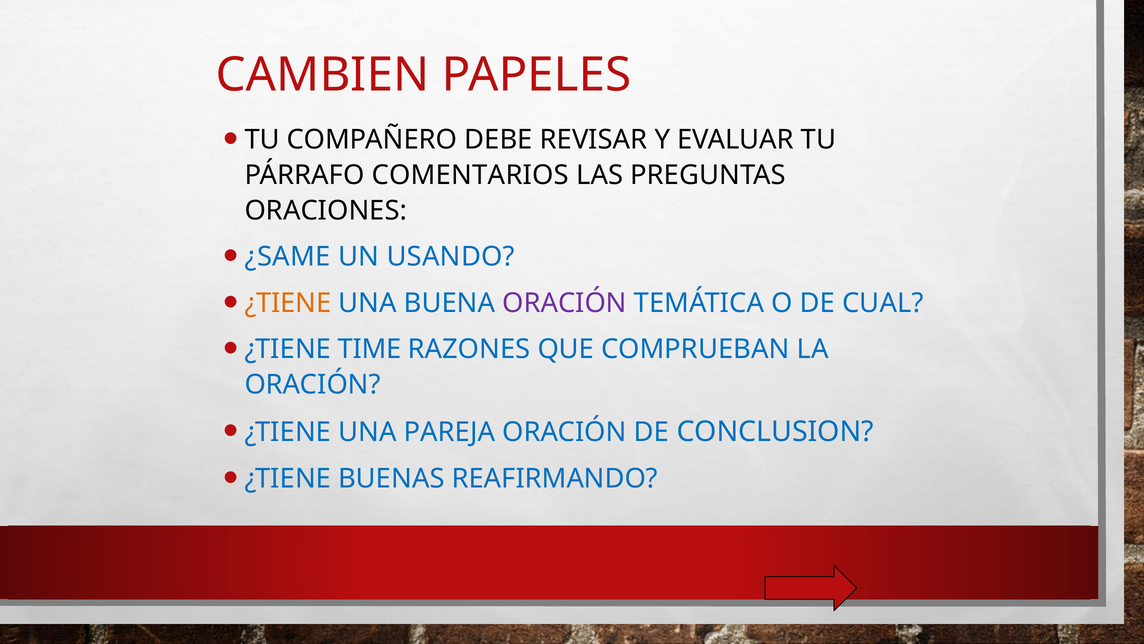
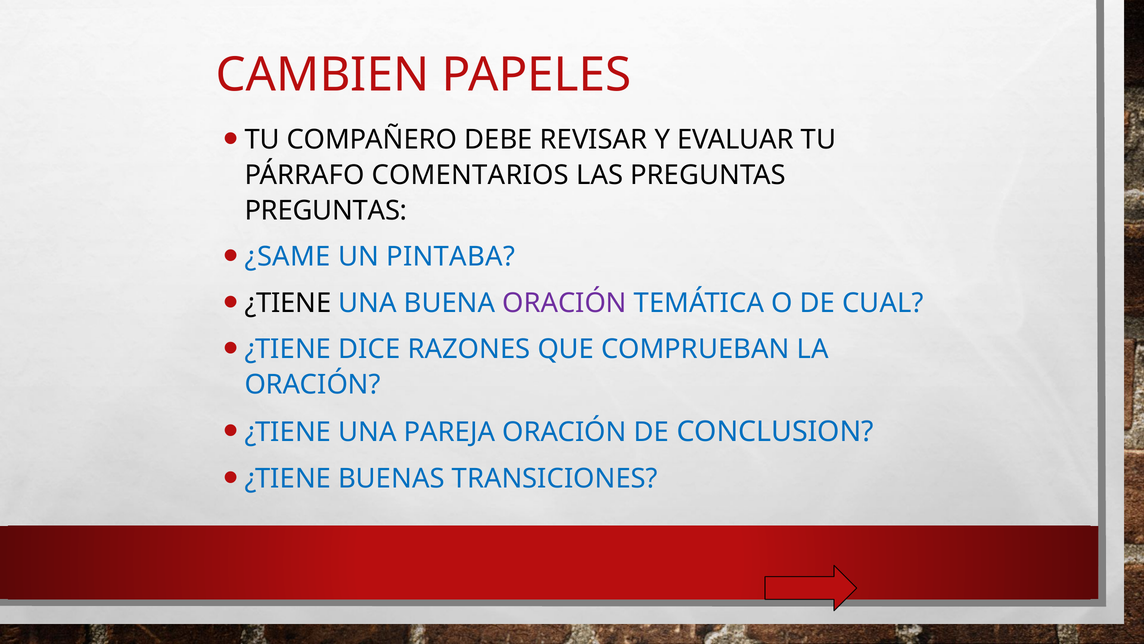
ORACIONES: ORACIONES -> PREGUNTAS (326, 211)
USANDO: USANDO -> PINTABA (451, 257)
¿TIENE colour: orange -> black (288, 303)
TIME: TIME -> DICE (369, 349)
REAFIRMANDO: REAFIRMANDO -> TRANSICIONES (555, 478)
